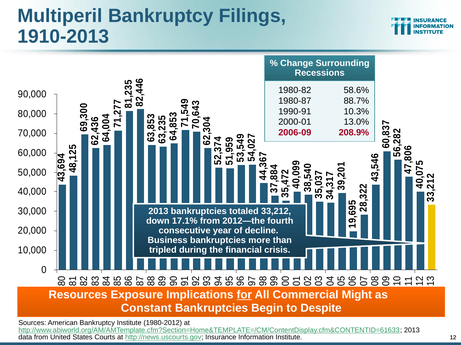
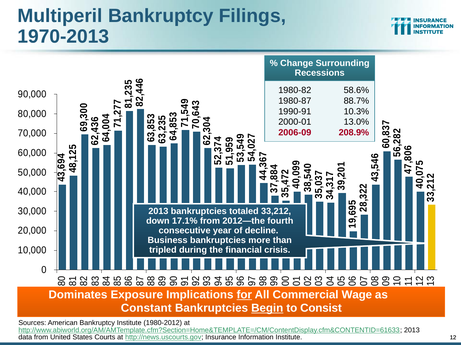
1910-2013: 1910-2013 -> 1970-2013 (63, 36)
Resources: Resources -> Dominates (78, 296)
Might: Might -> Wage (357, 296)
Begin underline: none -> present (267, 309)
Despite: Despite -> Consist (321, 309)
